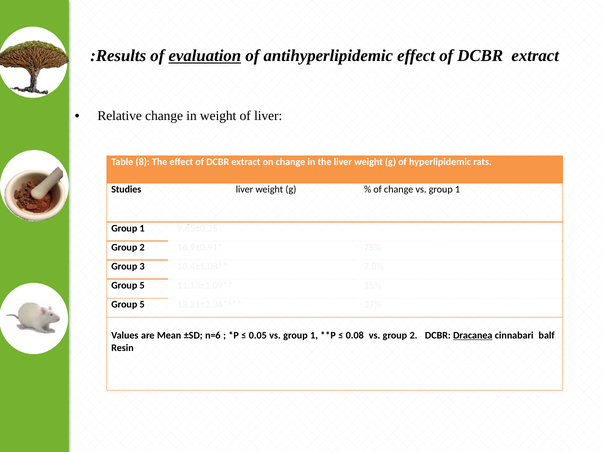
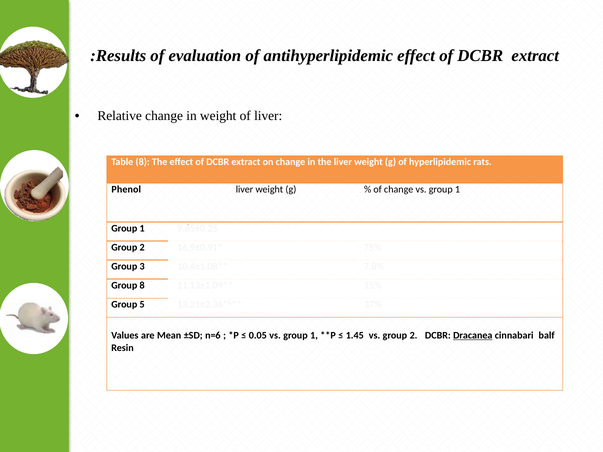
evaluation underline: present -> none (205, 56)
Studies: Studies -> Phenol (126, 190)
5: 5 -> 8 (142, 285)
0.08: 0.08 -> 1.45 (355, 336)
